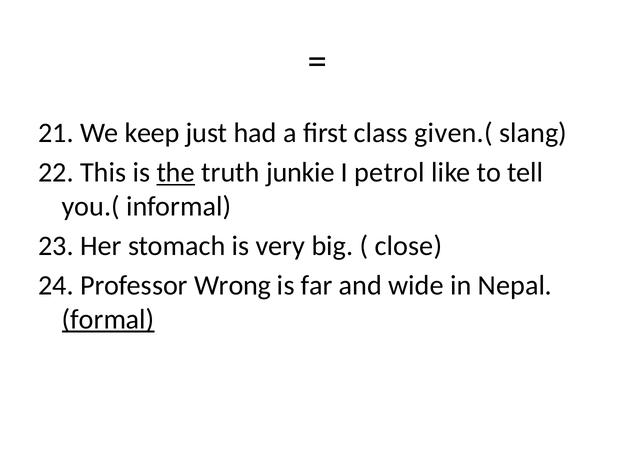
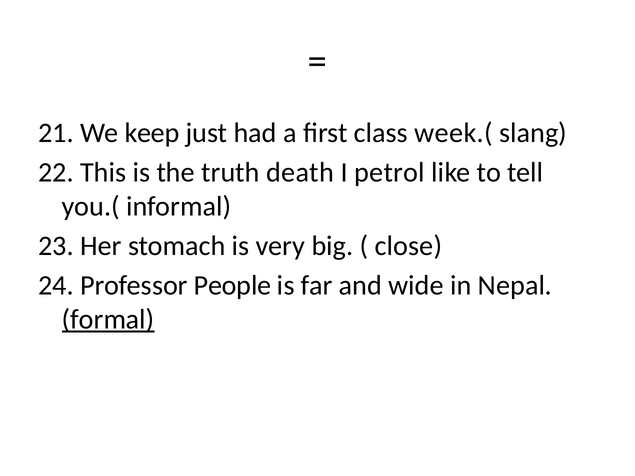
given.(: given.( -> week.( (454, 133)
the underline: present -> none (176, 173)
junkie: junkie -> death (300, 173)
Wrong: Wrong -> People (233, 286)
